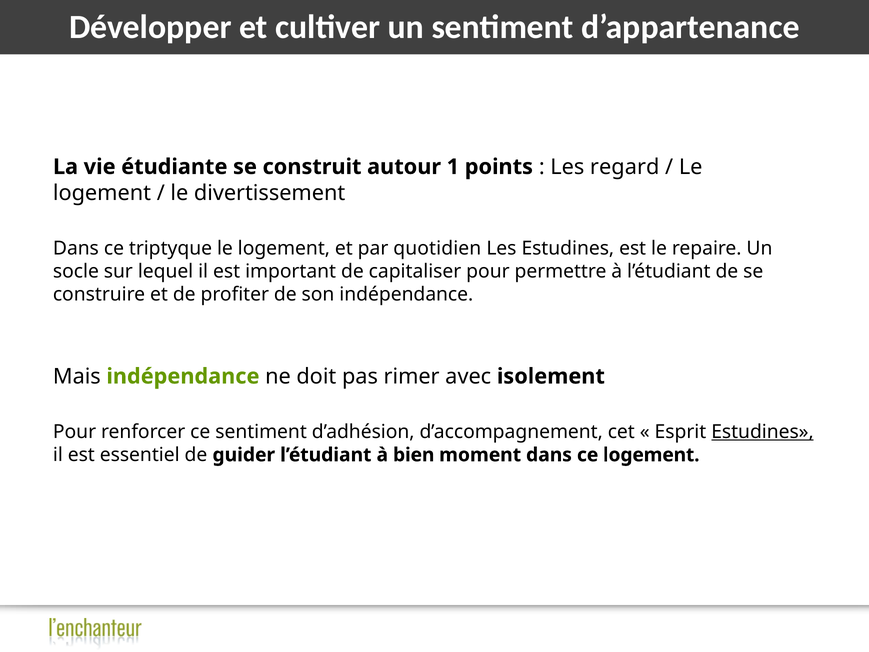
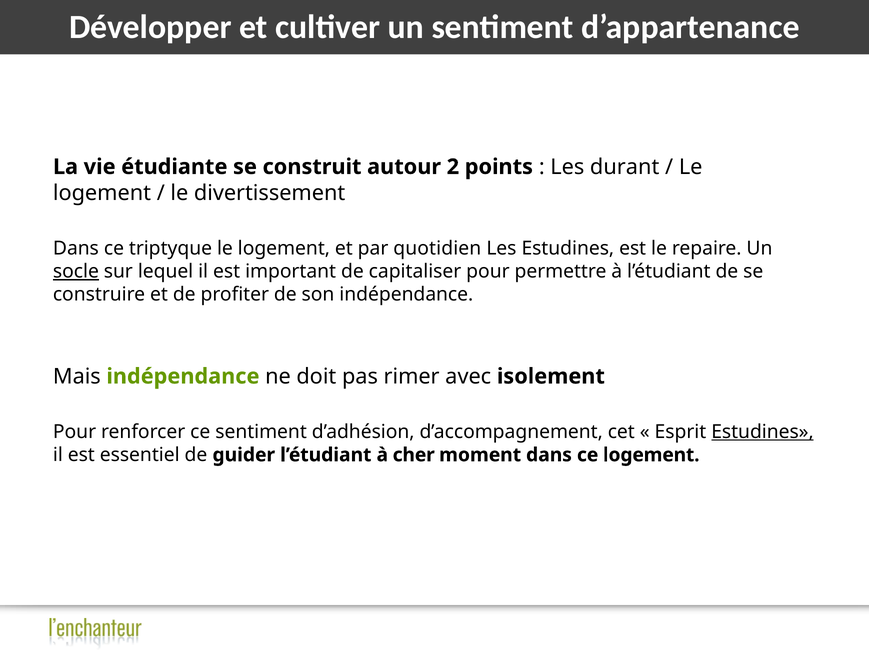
1: 1 -> 2 (453, 167)
regard: regard -> durant (625, 167)
socle underline: none -> present (76, 271)
bien: bien -> cher (414, 455)
